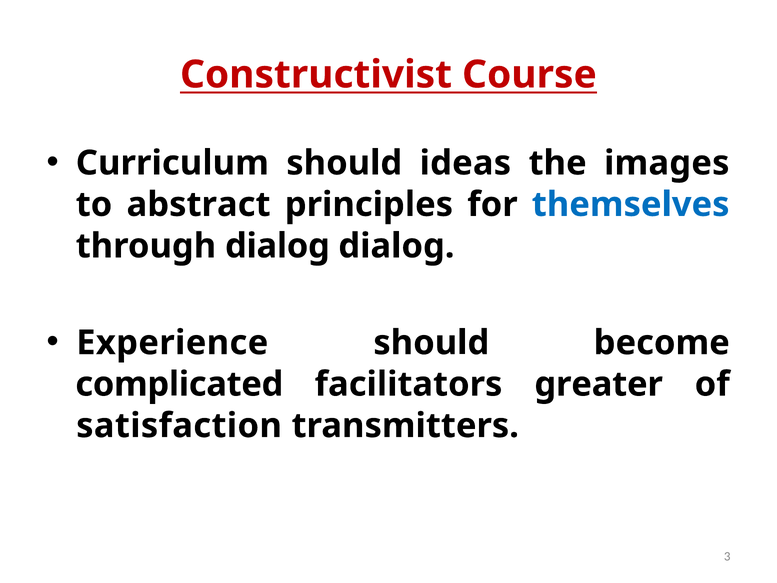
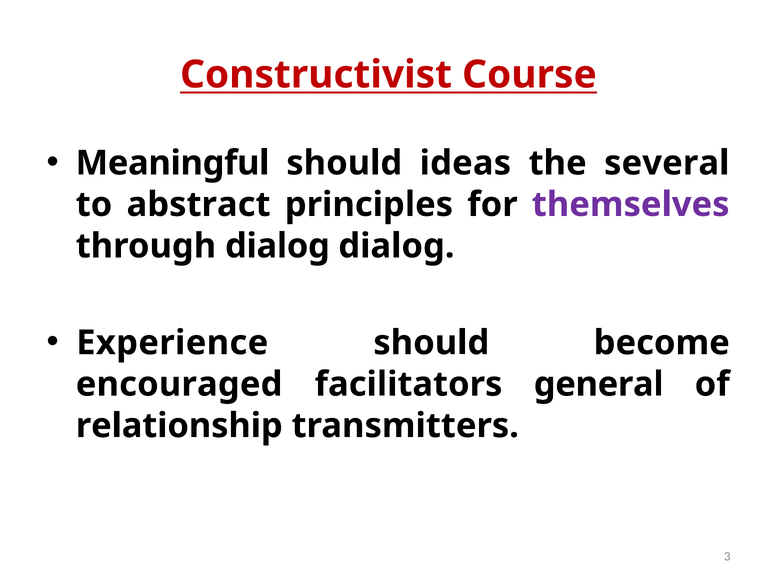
Curriculum: Curriculum -> Meaningful (173, 163)
images: images -> several (667, 163)
themselves colour: blue -> purple (631, 204)
complicated: complicated -> encouraged (179, 384)
greater: greater -> general (599, 384)
satisfaction: satisfaction -> relationship (179, 426)
